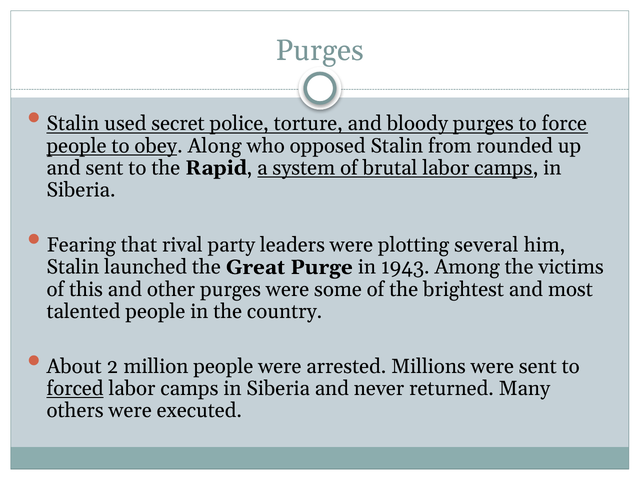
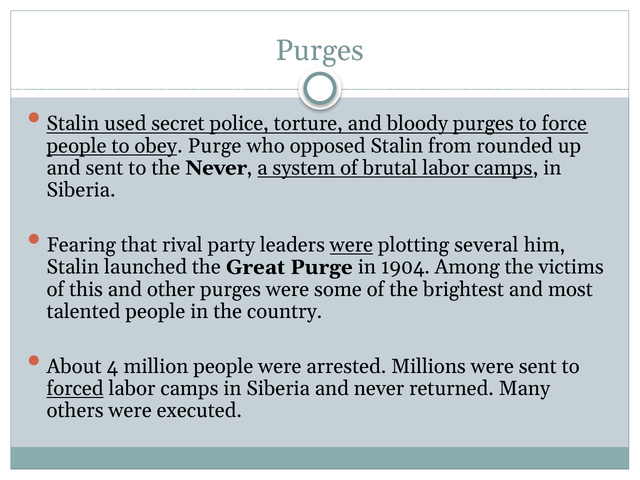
obey Along: Along -> Purge (215, 146)
the Rapid: Rapid -> Never (216, 168)
were underline: none -> present (351, 245)
1943: 1943 -> 1904 (405, 267)
2: 2 -> 4 (112, 367)
